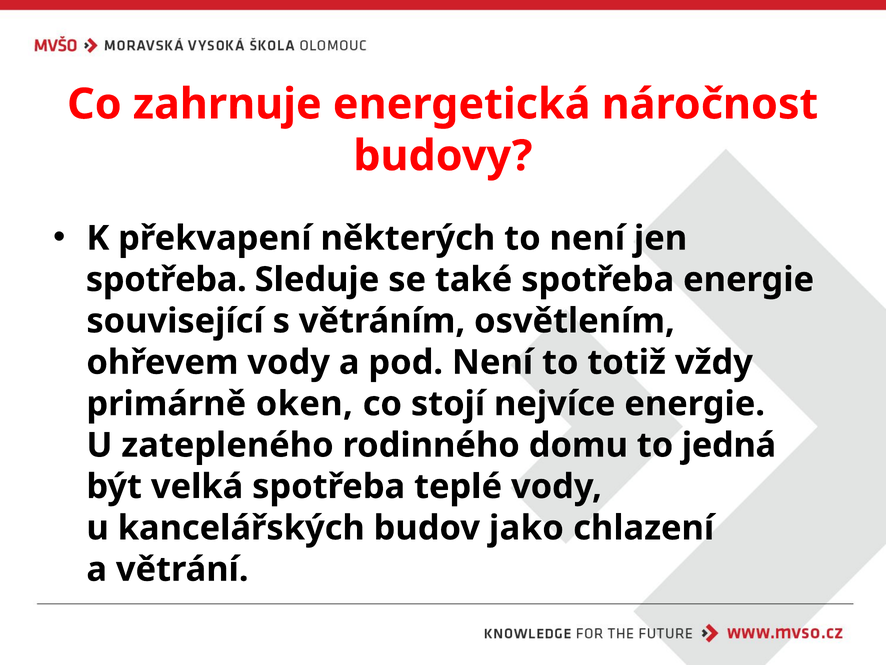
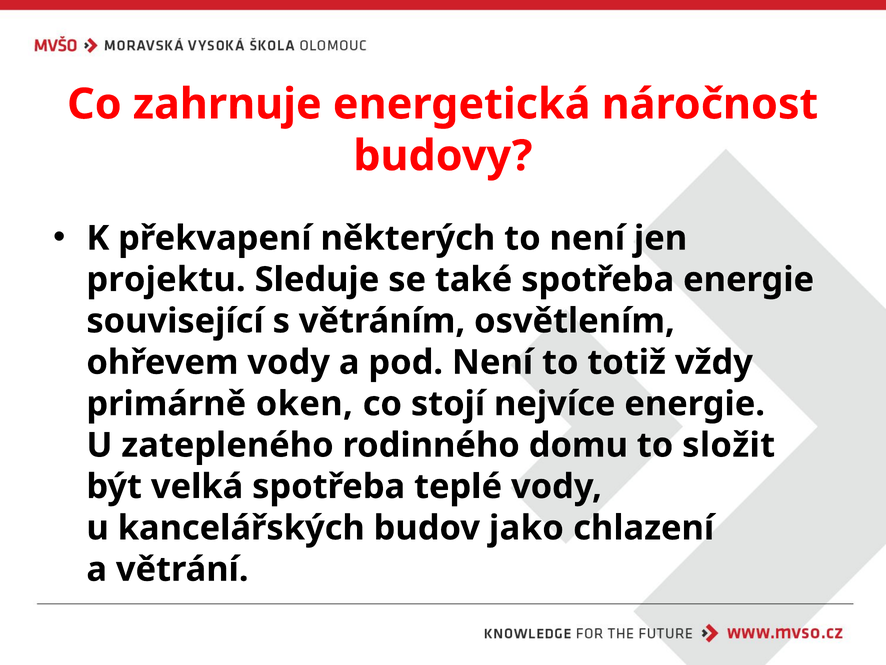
spotřeba: spotřeba -> projektu (166, 279)
jedná: jedná -> složit (729, 445)
